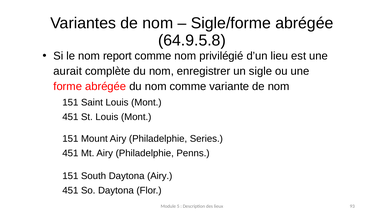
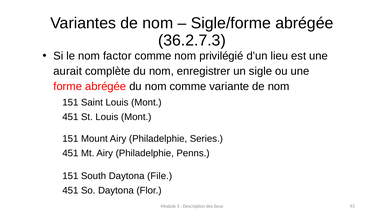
64.9.5.8: 64.9.5.8 -> 36.2.7.3 (192, 40)
report: report -> factor (117, 56)
Daytona Airy: Airy -> File (160, 176)
